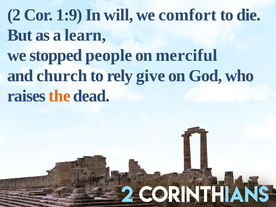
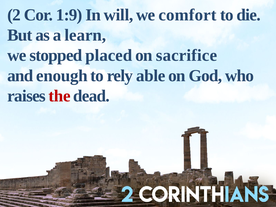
people: people -> placed (109, 55)
merciful: merciful -> sacrifice (186, 55)
church: church -> enough (62, 76)
give: give -> able (151, 76)
the colour: orange -> red (59, 96)
